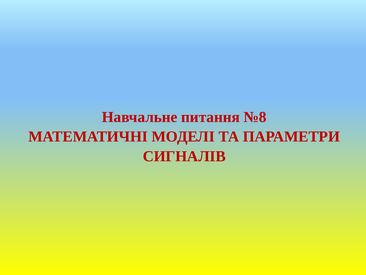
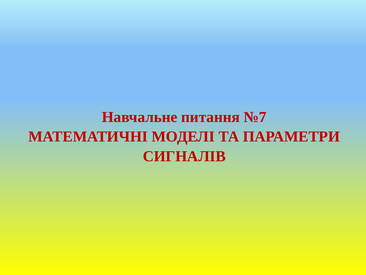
№8: №8 -> №7 (255, 117)
